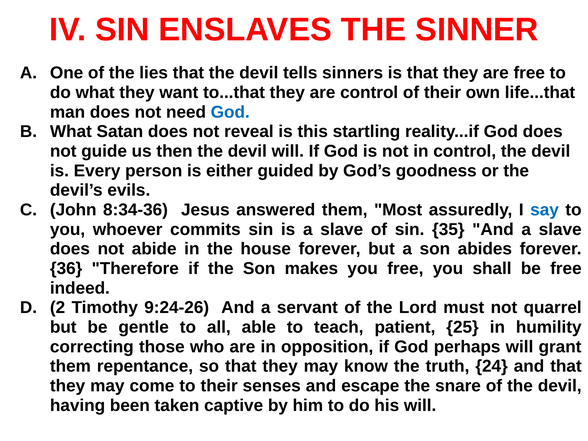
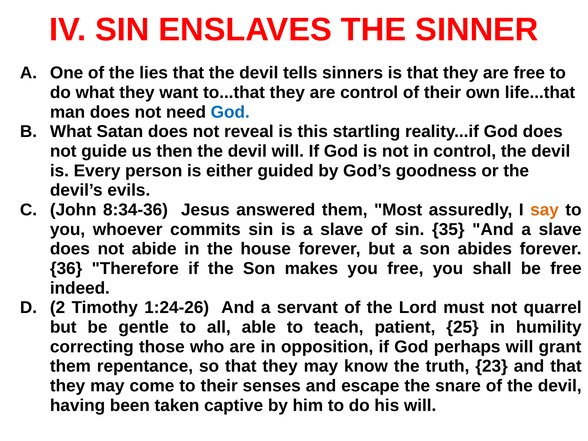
say colour: blue -> orange (545, 210)
9:24-26: 9:24-26 -> 1:24-26 (177, 308)
24: 24 -> 23 (492, 366)
